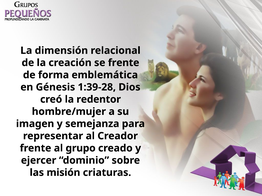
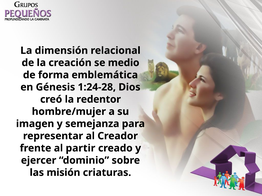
se frente: frente -> medio (124, 63)
1:39-28: 1:39-28 -> 1:24-28 (97, 87)
grupo: grupo -> partir (80, 149)
